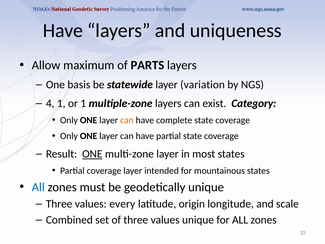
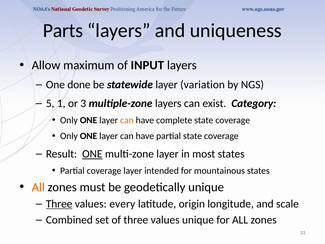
Have: Have -> Parts (63, 31)
PARTS: PARTS -> INPUT (147, 65)
basis: basis -> done (79, 85)
4: 4 -> 5 (50, 103)
or 1: 1 -> 3 (83, 103)
All colour: blue -> orange (38, 187)
Three underline: none -> present (59, 204)
